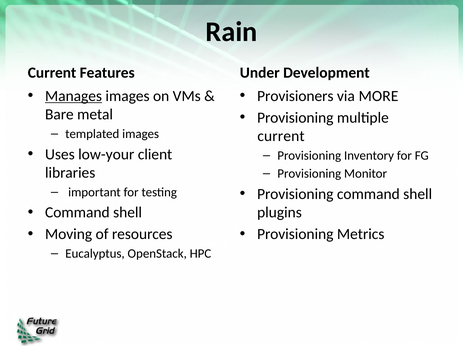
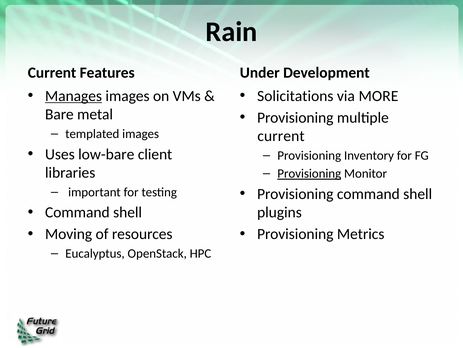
Provisioners: Provisioners -> Solicitations (295, 96)
low-your: low-your -> low-bare (106, 154)
Provisioning underline: none -> present (309, 173)
